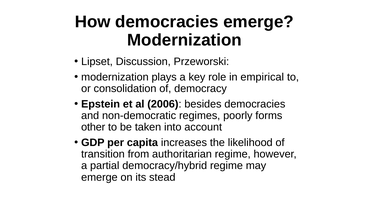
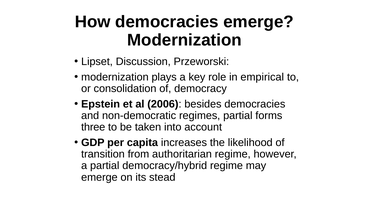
regimes poorly: poorly -> partial (238, 116)
other: other -> three (93, 127)
